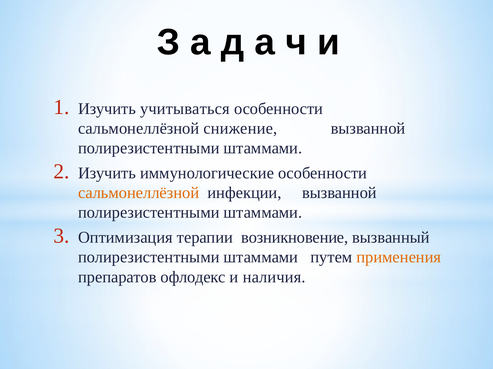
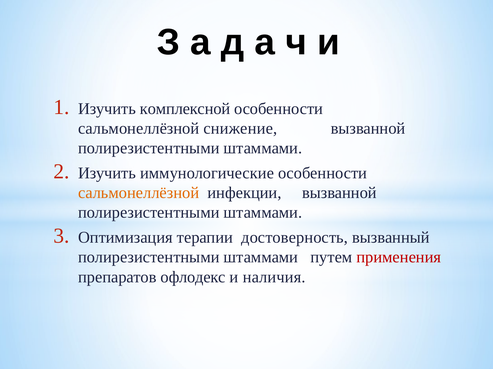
учитываться: учитываться -> комплексной (185, 109)
возникновение: возникновение -> достоверность (295, 238)
применения colour: orange -> red (399, 258)
